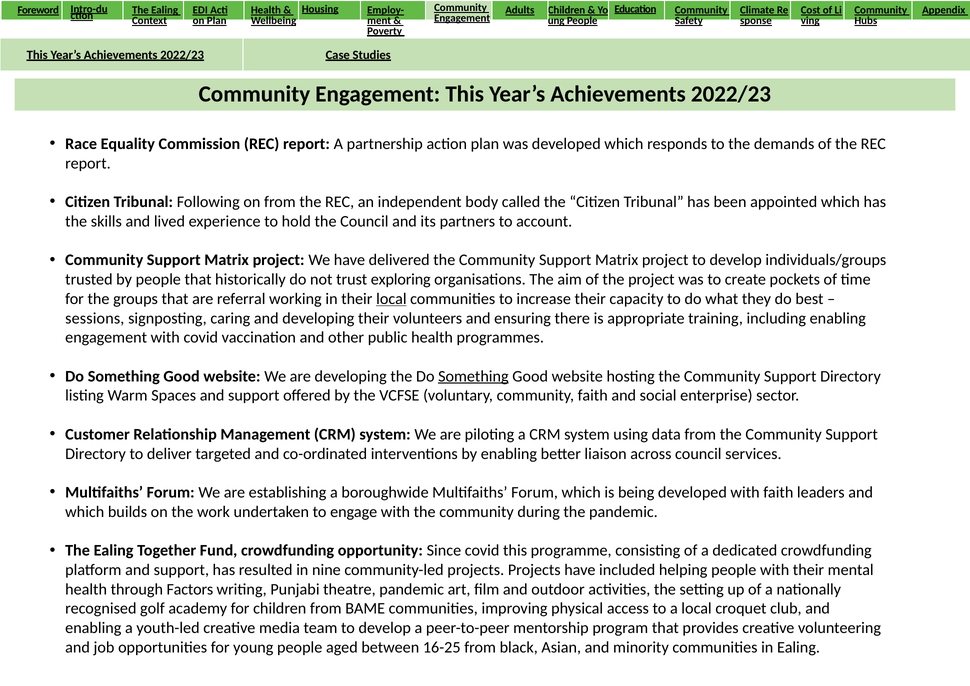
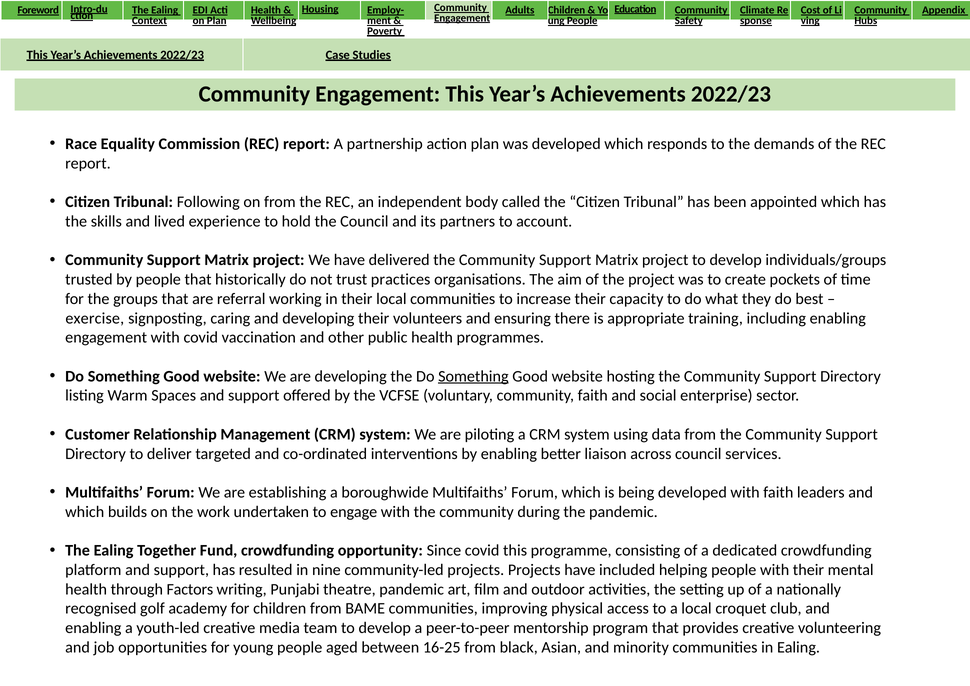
exploring: exploring -> practices (401, 279)
local underline: present -> none (391, 299)
sessions: sessions -> exercise (95, 318)
